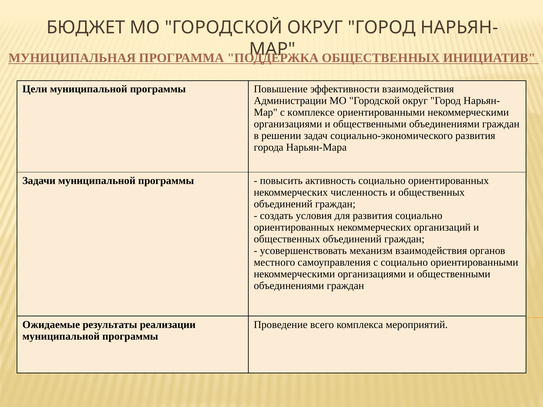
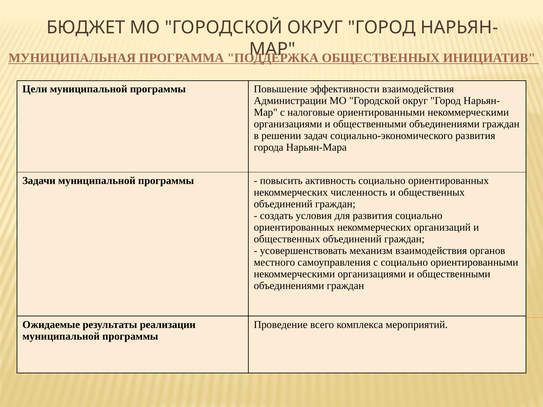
комплексе: комплексе -> налоговые (311, 113)
